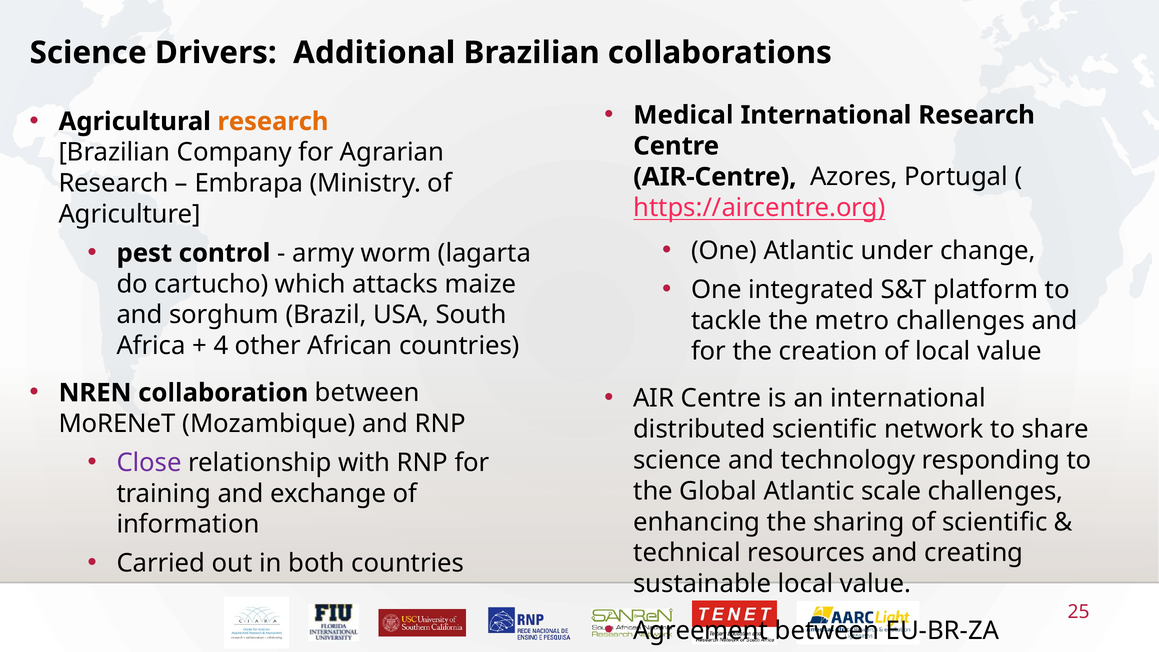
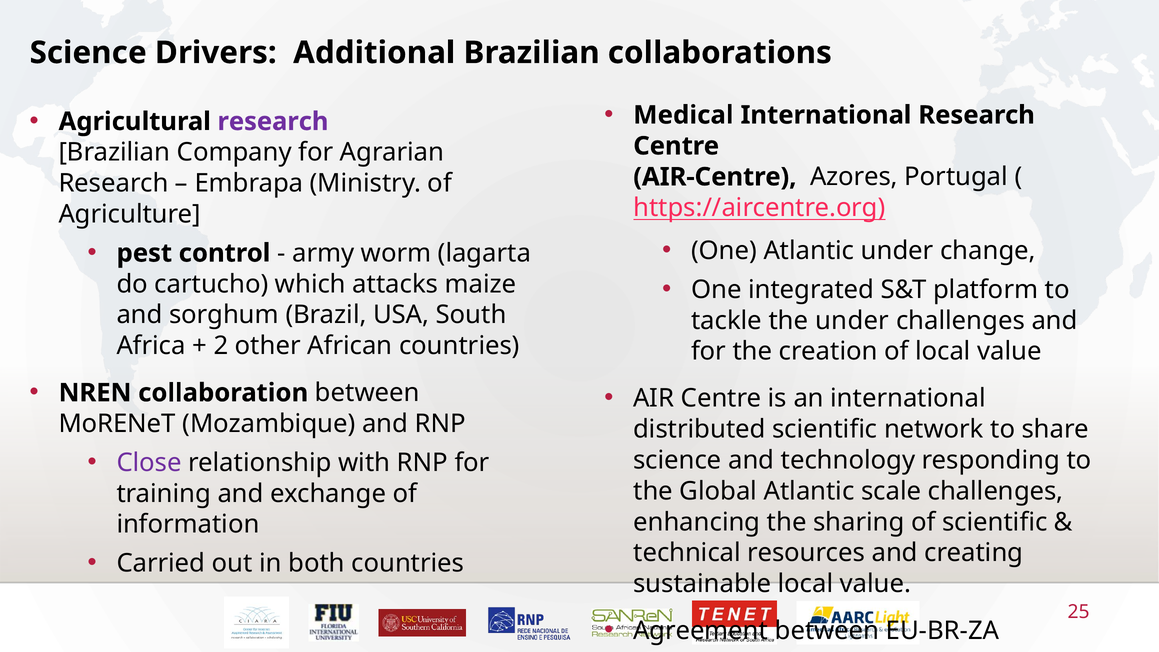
research colour: orange -> purple (273, 122)
the metro: metro -> under (852, 321)
4: 4 -> 2 (221, 346)
